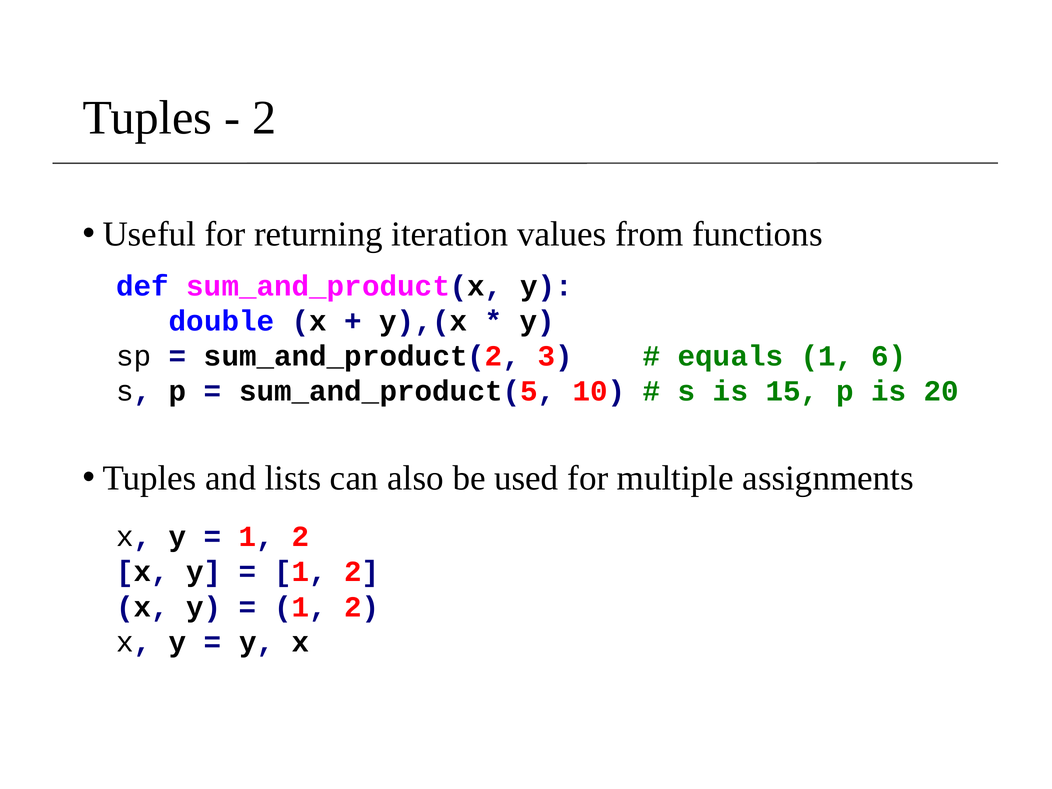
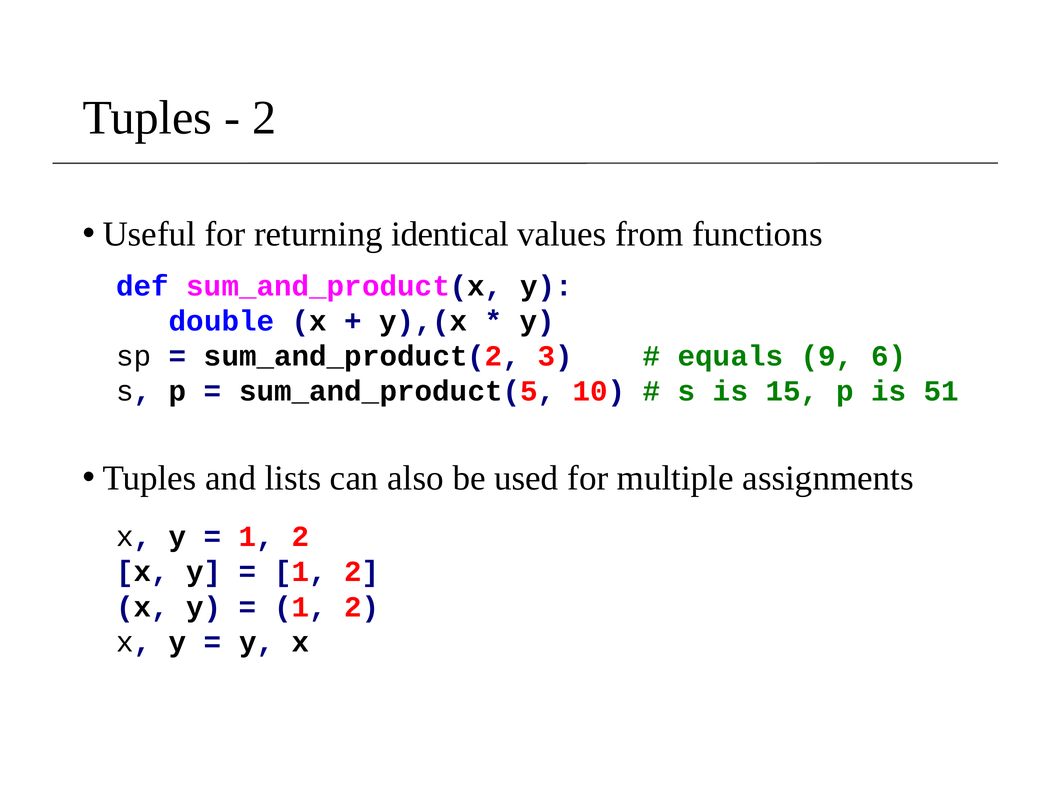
iteration: iteration -> identical (450, 234)
equals 1: 1 -> 9 (827, 356)
20: 20 -> 51 (941, 391)
